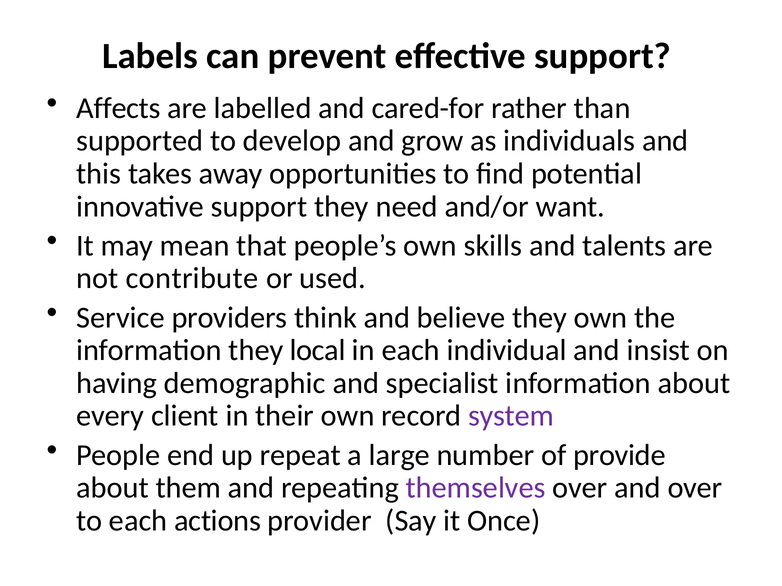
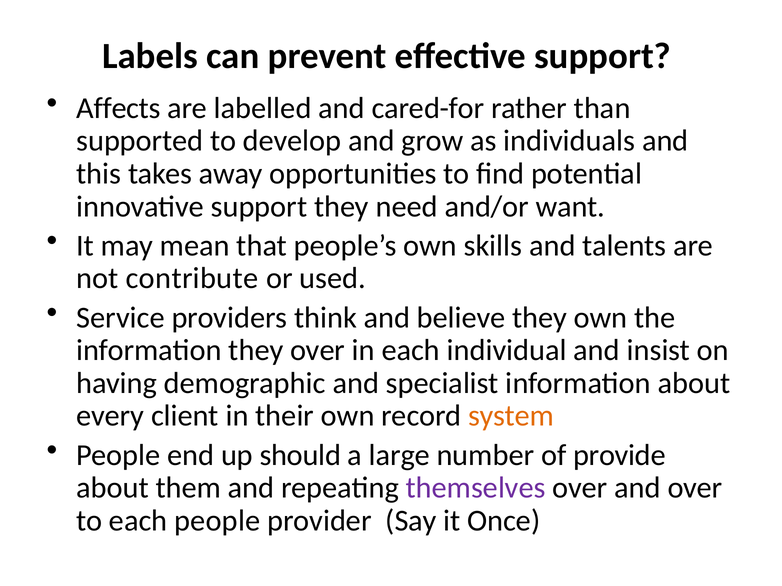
they local: local -> over (318, 351)
system colour: purple -> orange (511, 416)
repeat: repeat -> should (300, 455)
each actions: actions -> people (217, 521)
